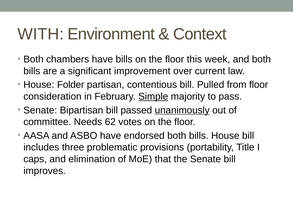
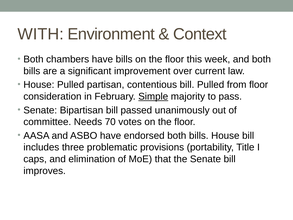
House Folder: Folder -> Pulled (71, 85)
unanimously underline: present -> none (182, 110)
62: 62 -> 70 (110, 122)
